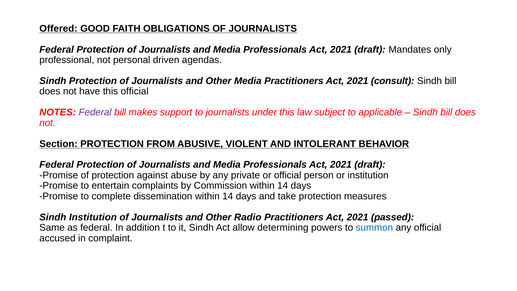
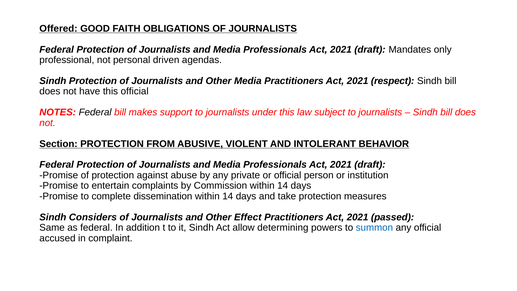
consult: consult -> respect (393, 81)
Federal colour: purple -> black (95, 112)
subject to applicable: applicable -> journalists (380, 112)
Sindh Institution: Institution -> Considers (93, 217)
Radio: Radio -> Effect (248, 217)
